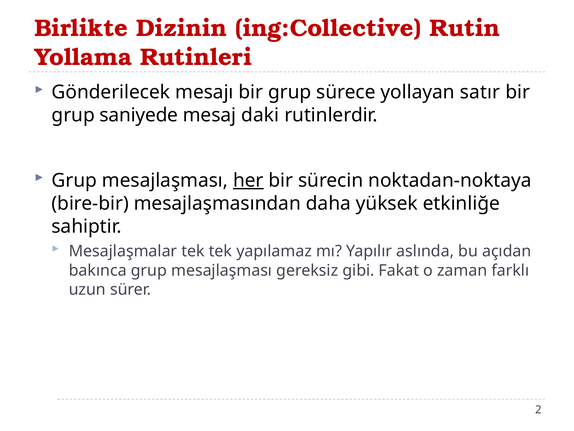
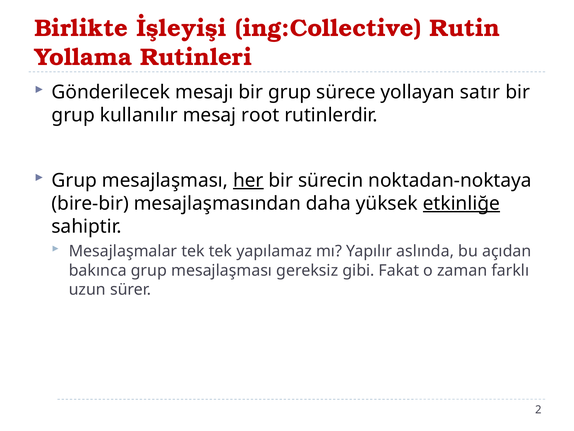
Dizinin: Dizinin -> İşleyişi (182, 28)
saniyede: saniyede -> kullanılır (139, 115)
daki: daki -> root (260, 115)
etkinliğe underline: none -> present (461, 203)
